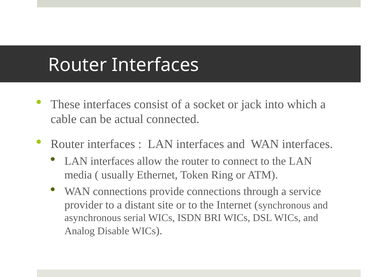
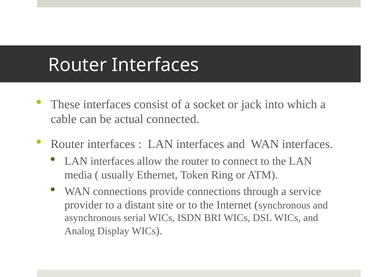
Disable: Disable -> Display (113, 232)
